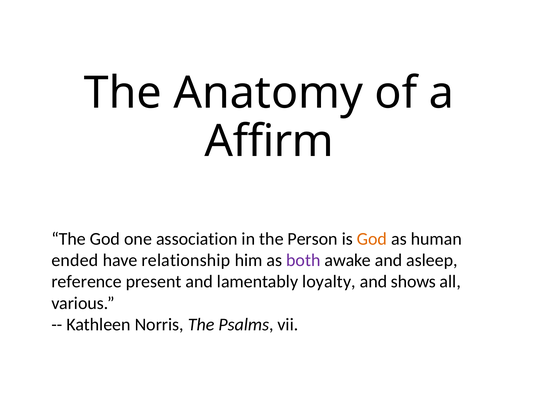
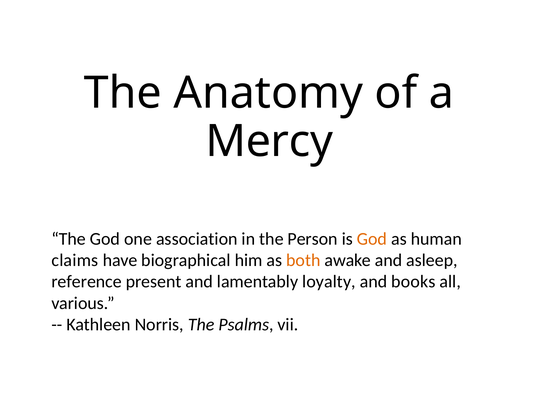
Affirm: Affirm -> Mercy (269, 142)
ended: ended -> claims (75, 261)
relationship: relationship -> biographical (186, 261)
both colour: purple -> orange (303, 261)
shows: shows -> books (413, 282)
